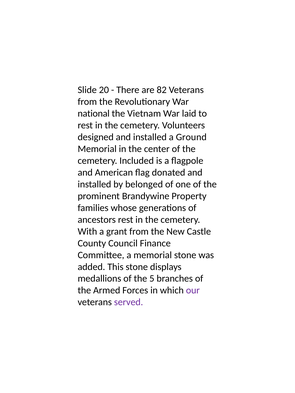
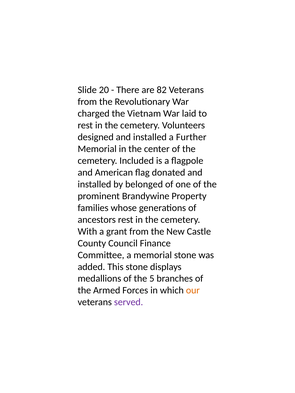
national: national -> charged (94, 114)
Ground: Ground -> Further (191, 137)
our colour: purple -> orange (193, 291)
